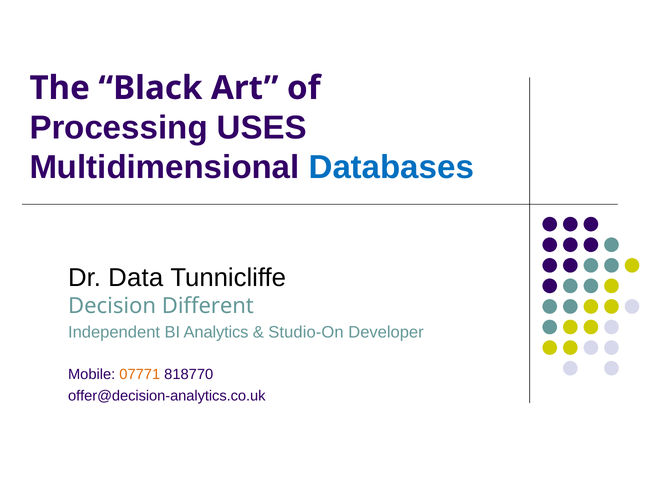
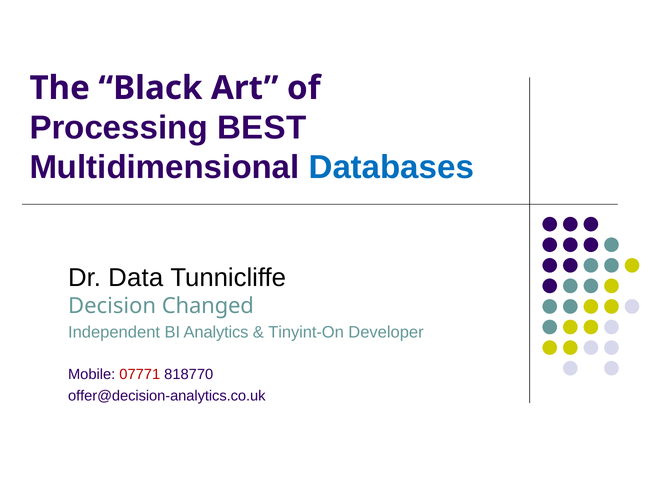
USES: USES -> BEST (262, 128)
Different: Different -> Changed (208, 306)
Studio-On: Studio-On -> Tinyint-On (306, 332)
07771 colour: orange -> red (140, 374)
